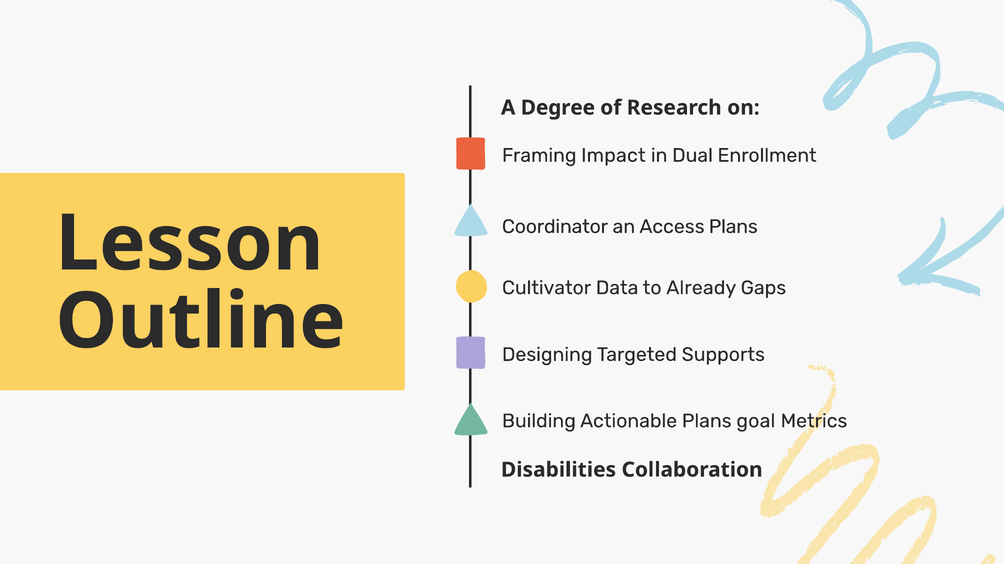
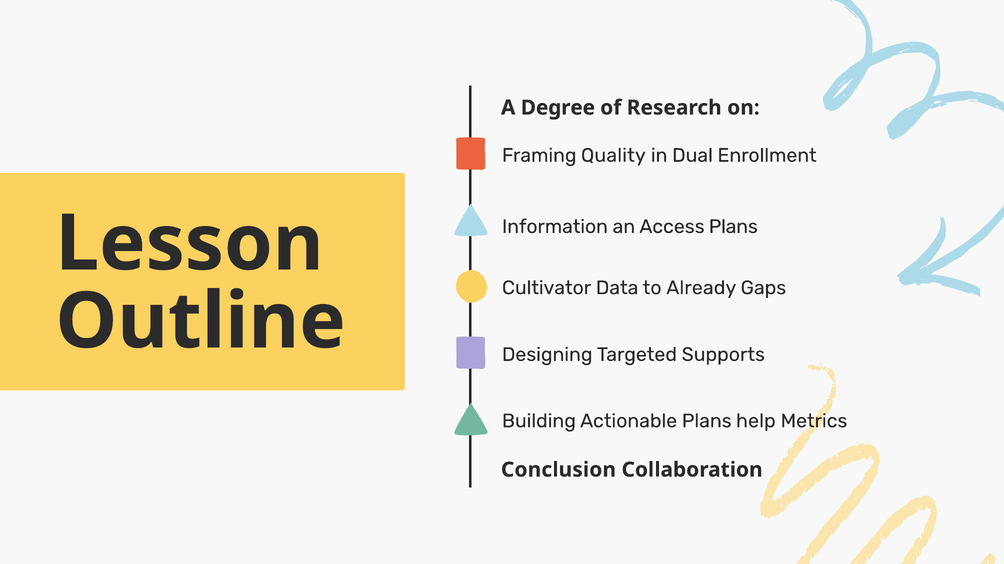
Impact: Impact -> Quality (613, 156)
Coordinator: Coordinator -> Information (555, 227)
goal: goal -> help (756, 421)
Disabilities: Disabilities -> Conclusion (558, 470)
